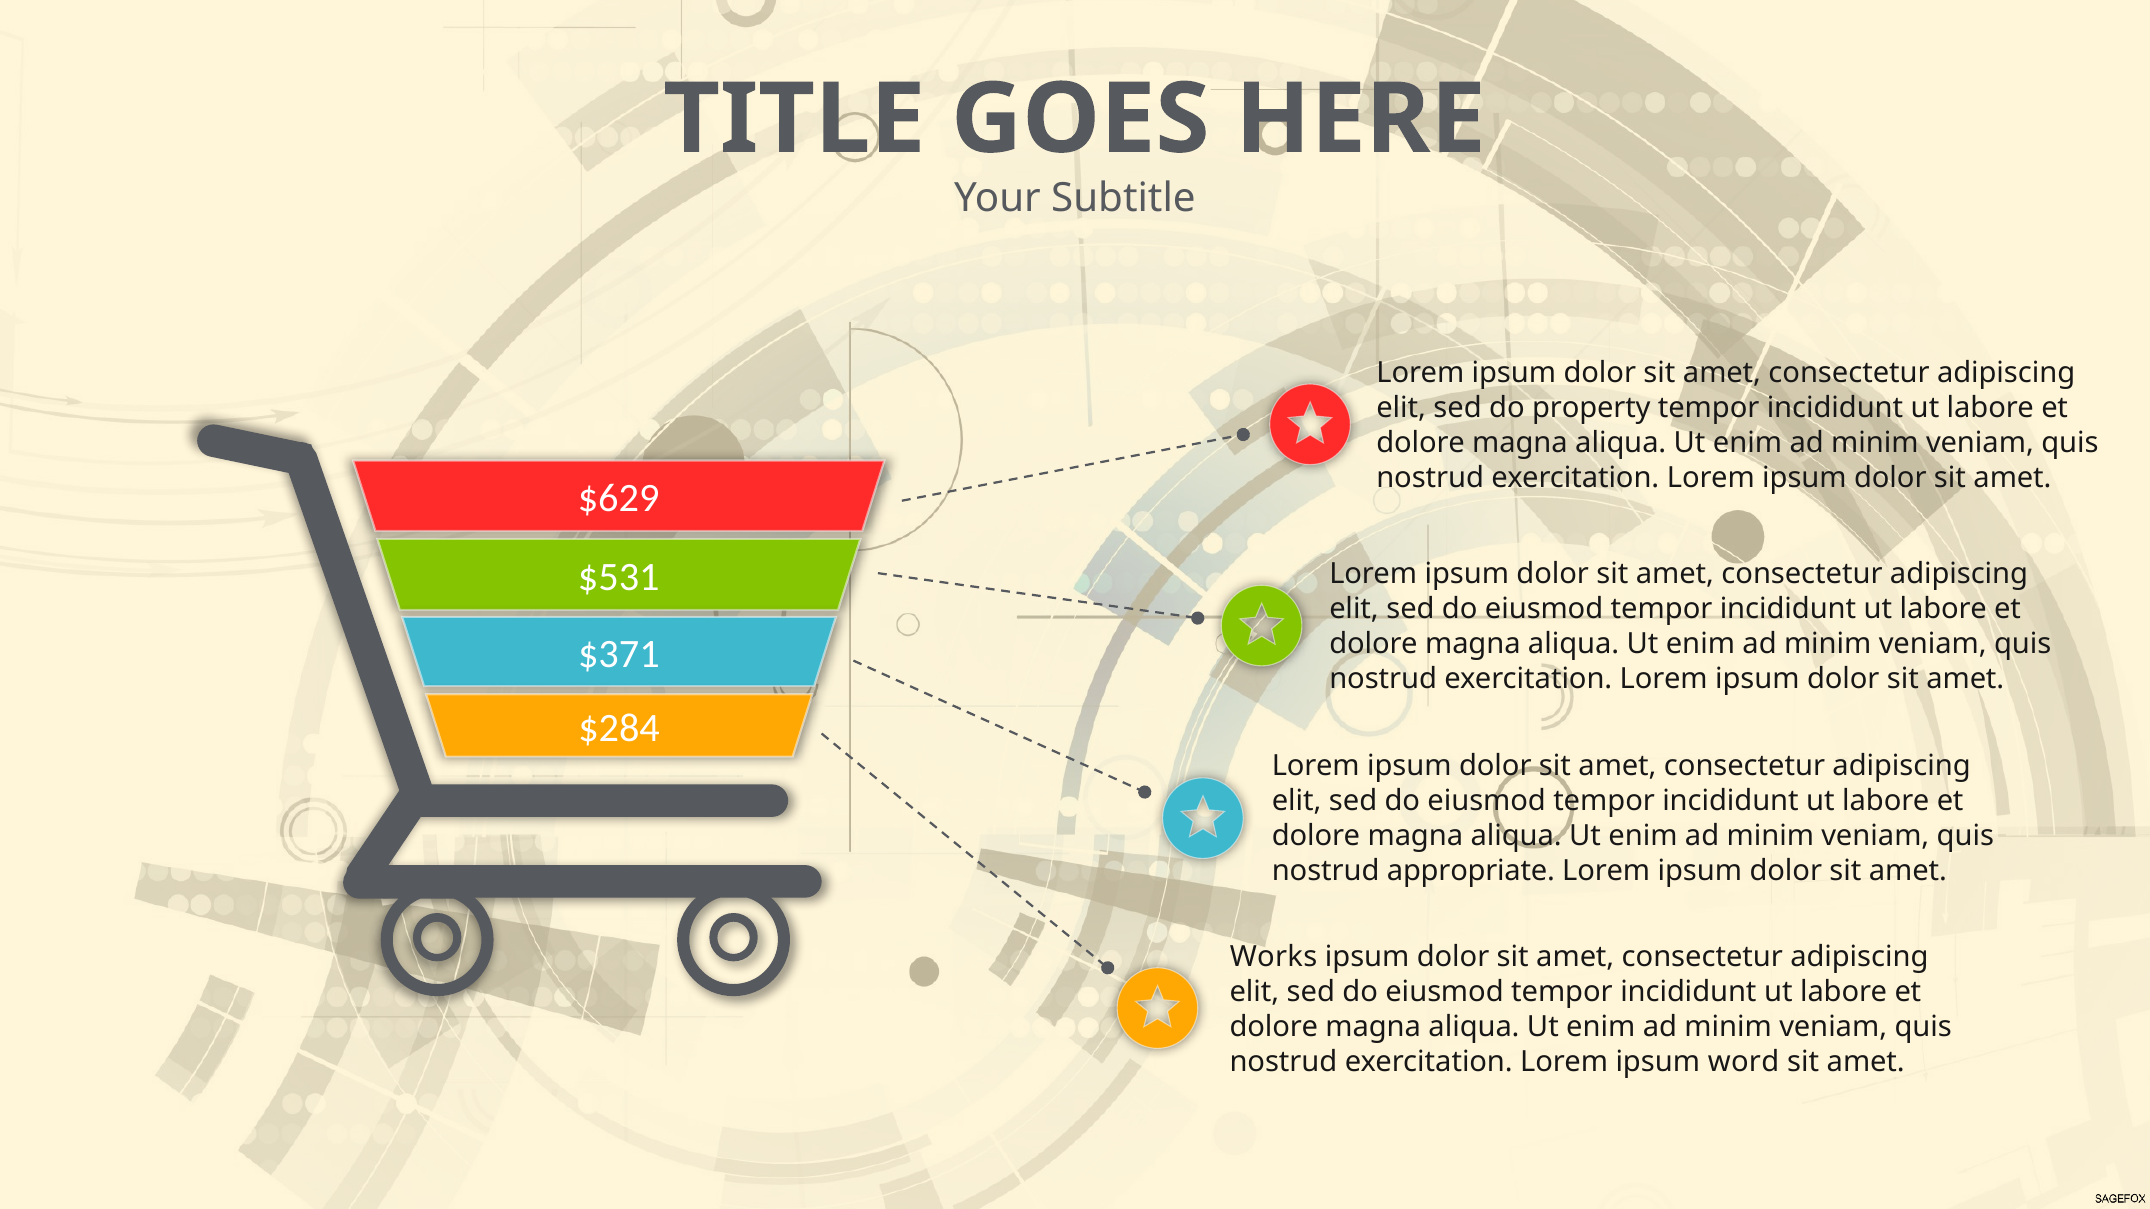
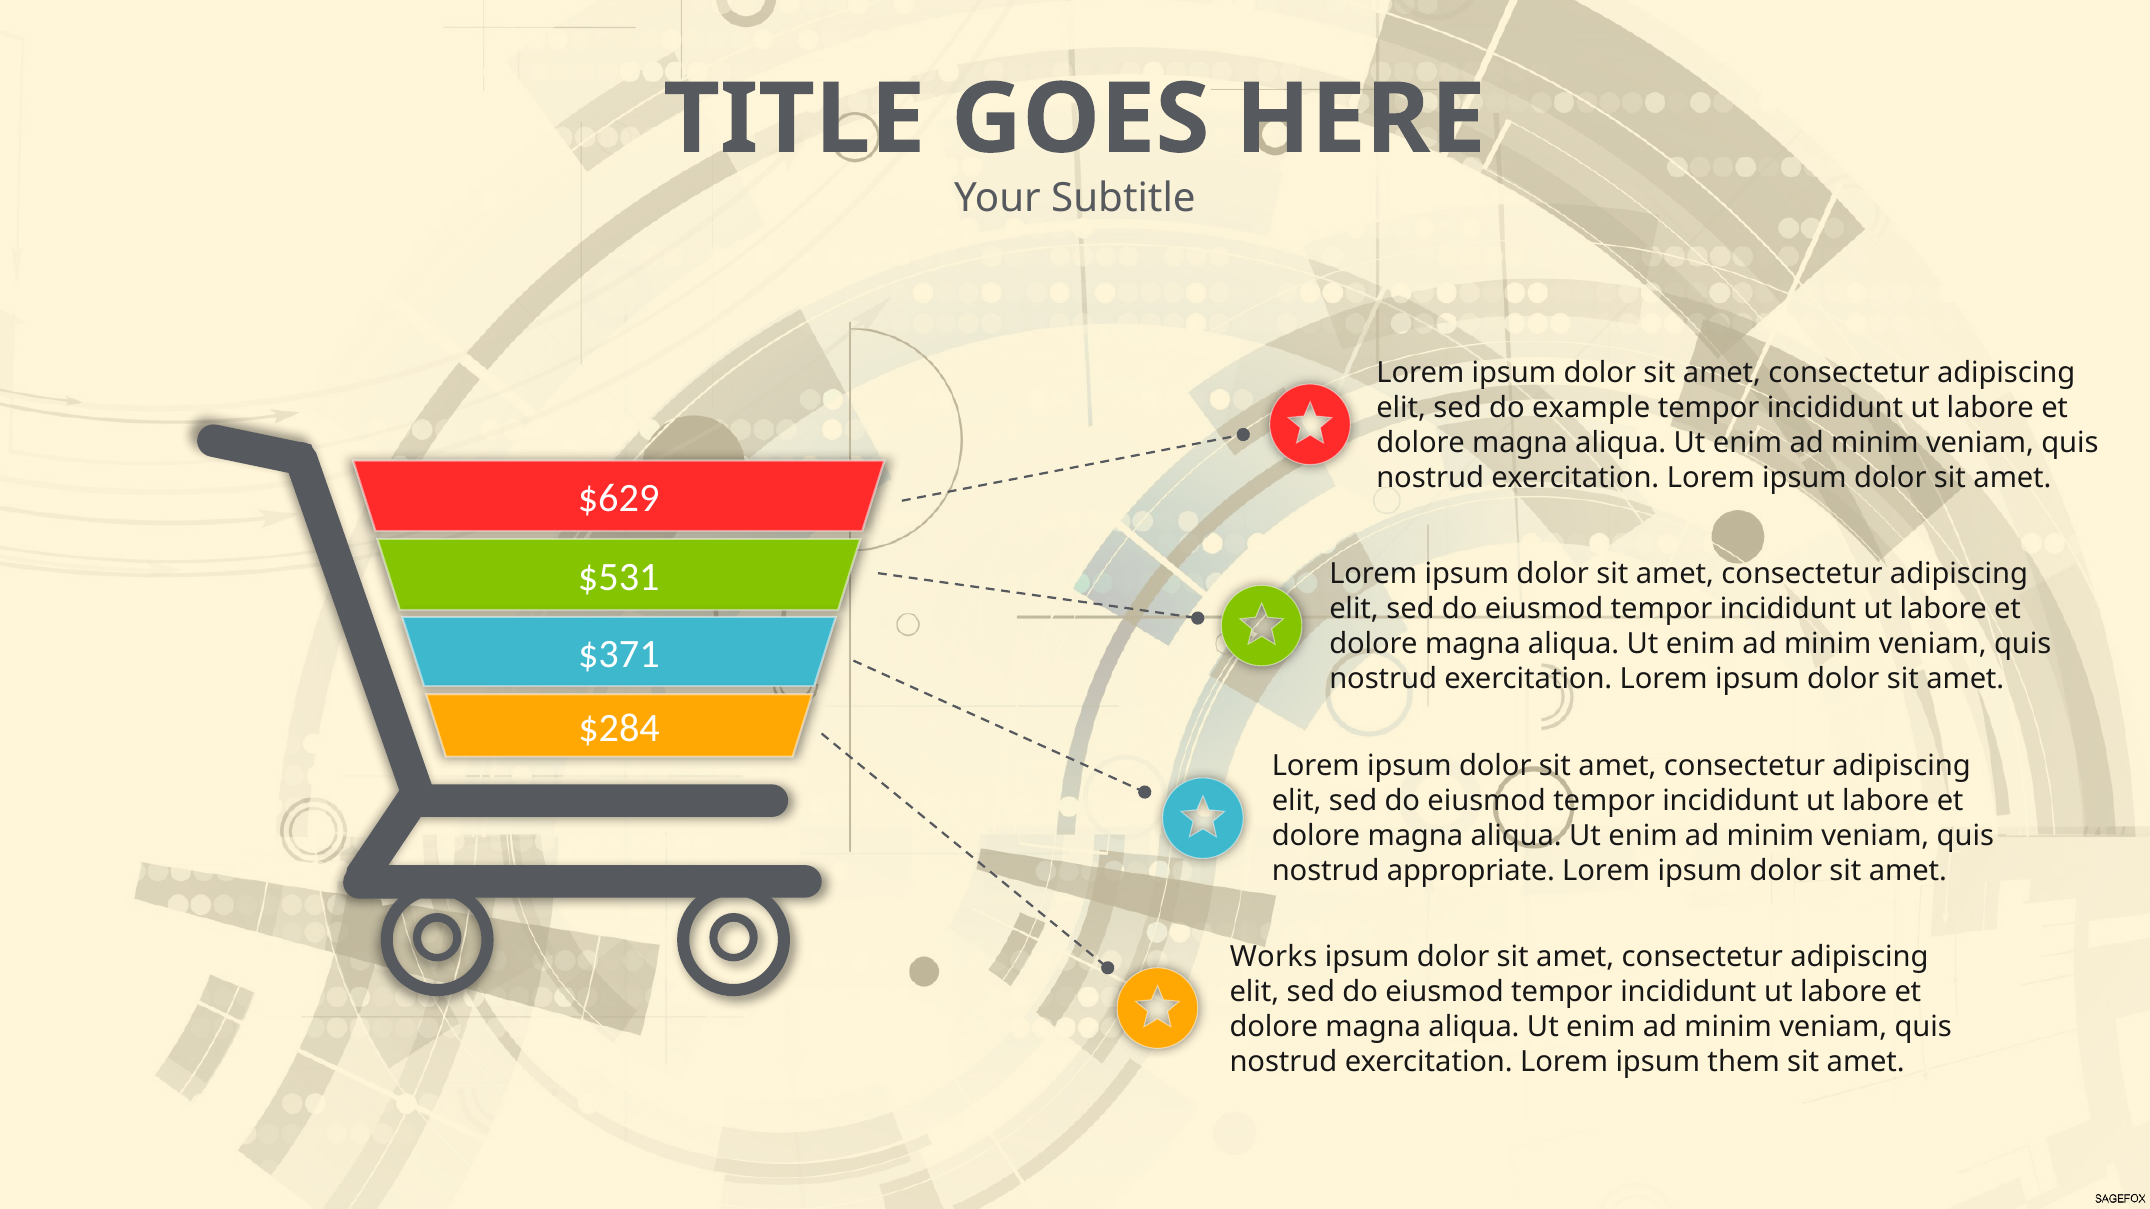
property: property -> example (1591, 408)
word: word -> them (1744, 1062)
